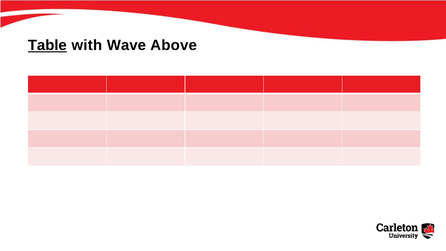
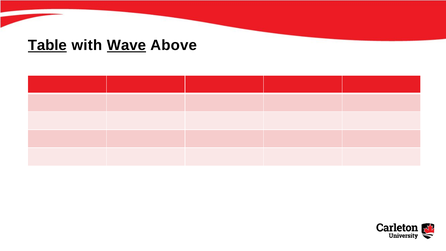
Wave underline: none -> present (126, 45)
